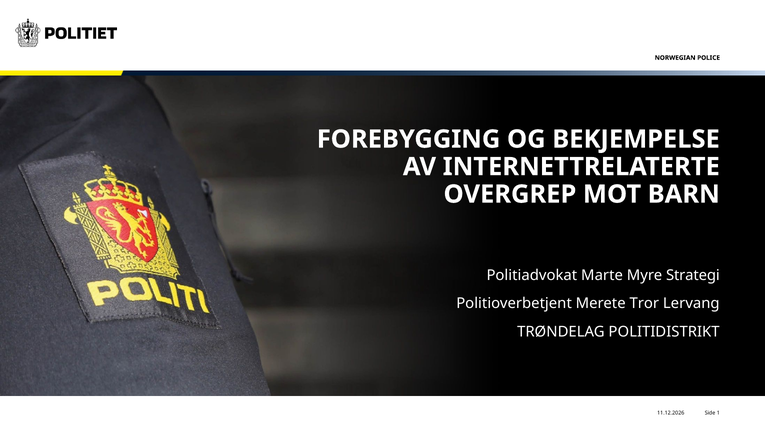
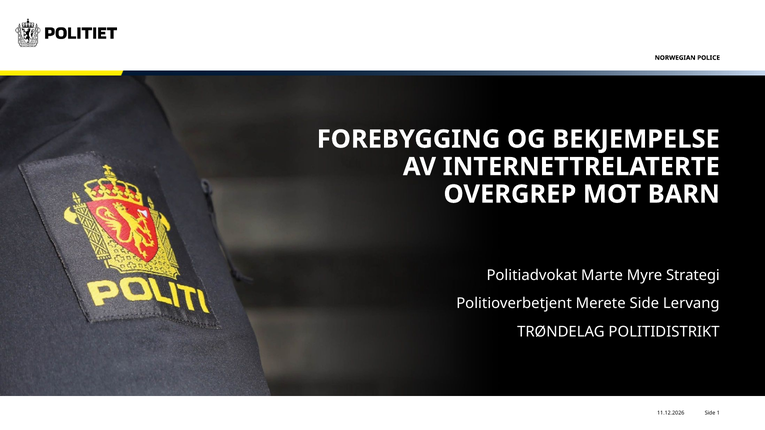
Merete Tror: Tror -> Side (644, 304)
